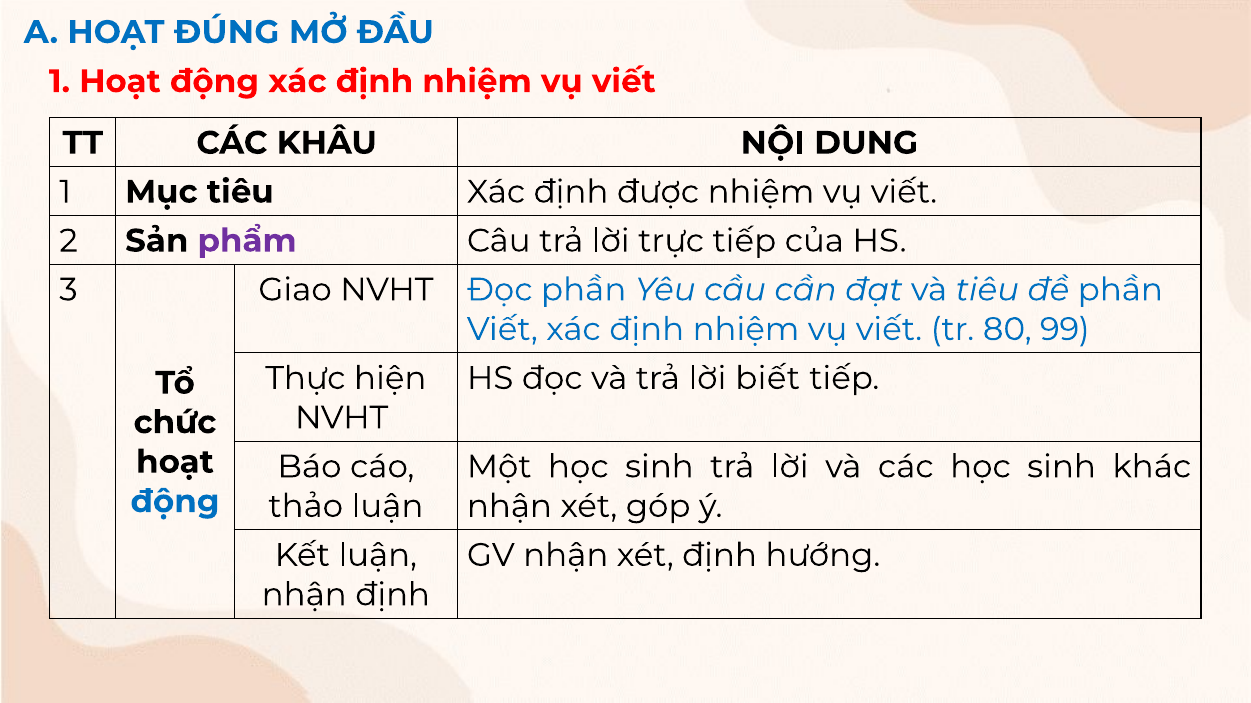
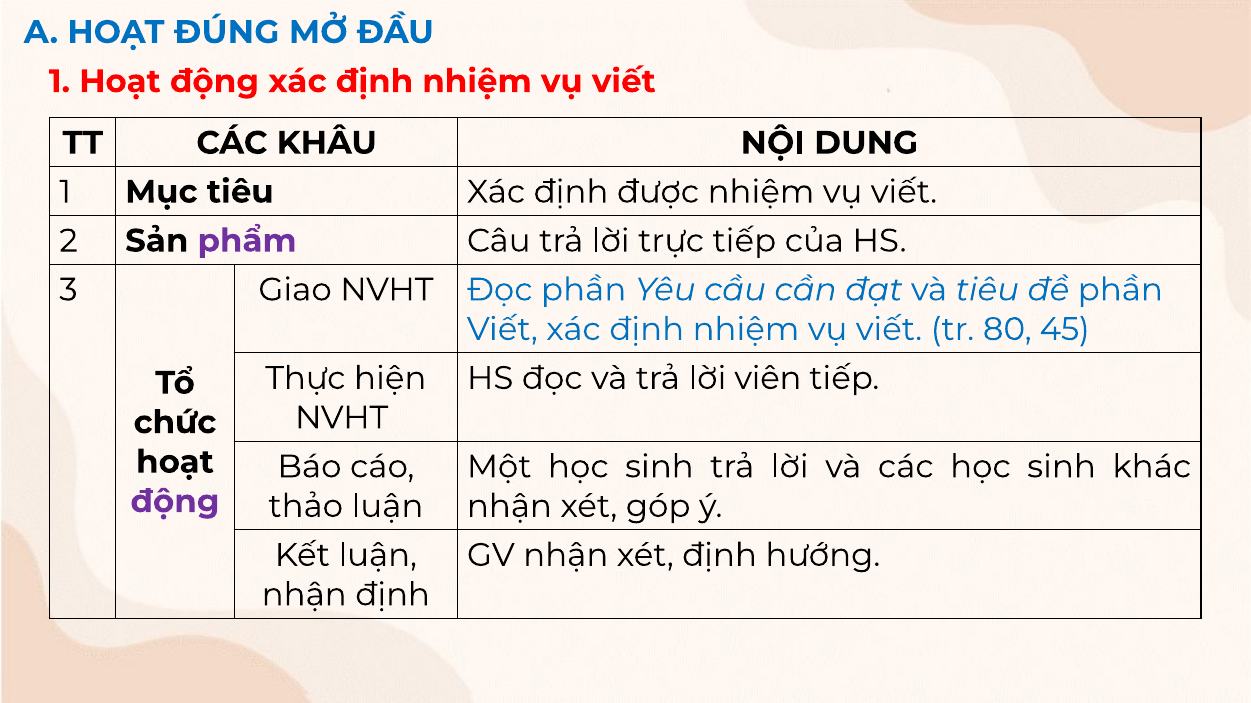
99: 99 -> 45 (1065, 330)
biết: biết -> viên (768, 379)
động colour: blue -> purple (175, 502)
